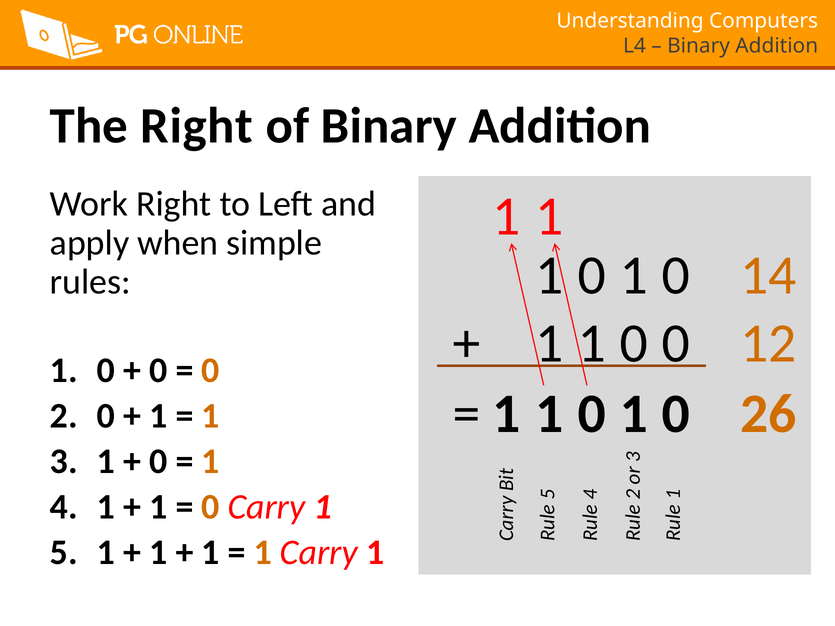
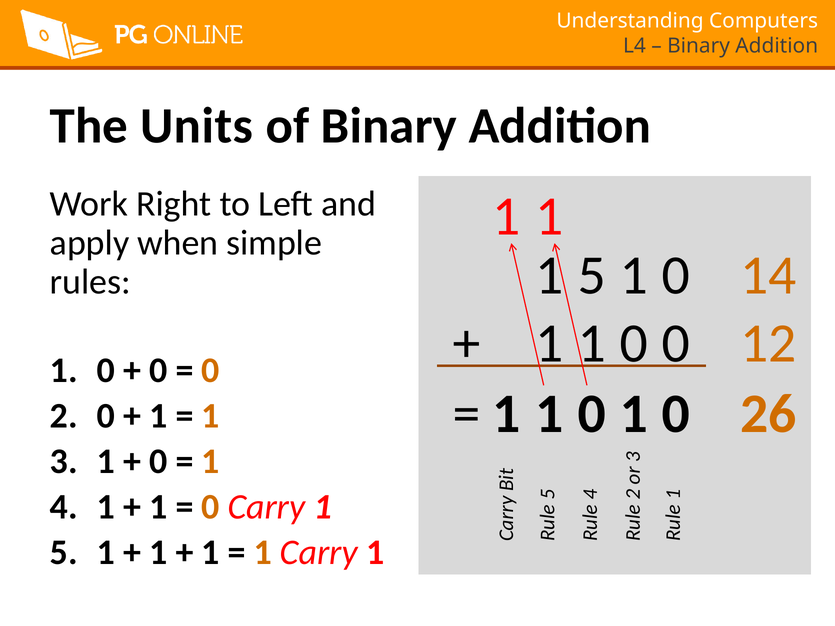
The Right: Right -> Units (197, 126)
0: 0 -> 5 (592, 276)
